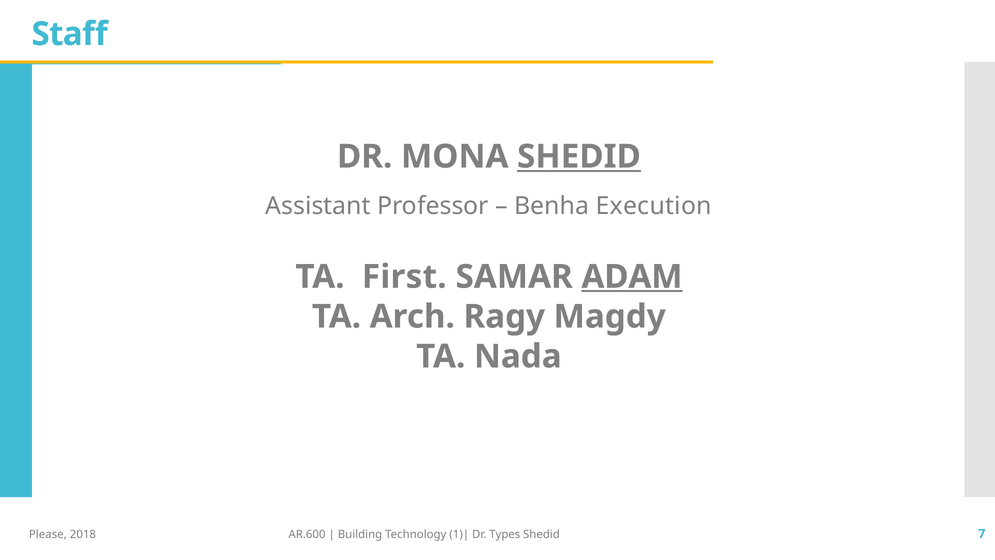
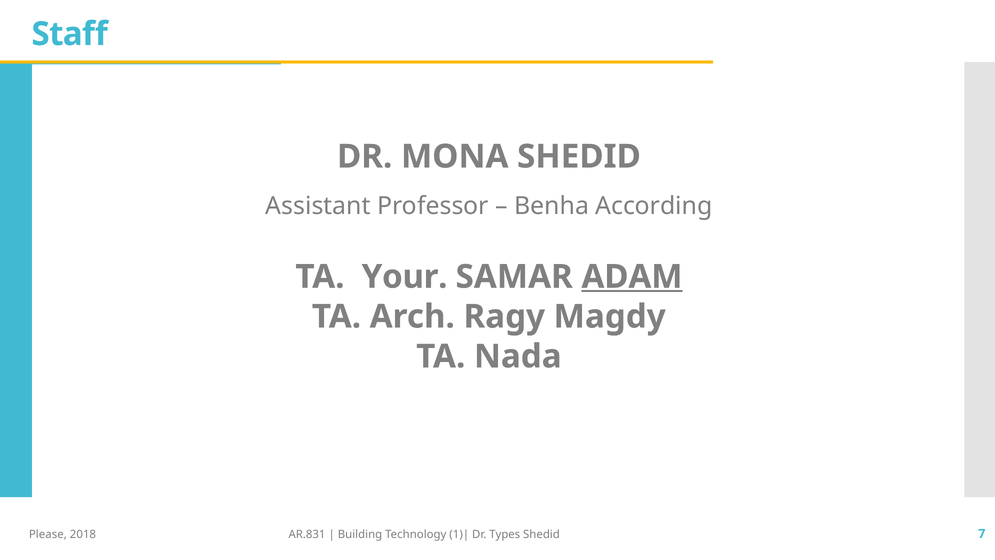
SHEDID underline: present -> none (579, 157)
Execution: Execution -> According (654, 206)
First: First -> Your (405, 277)
AR.600: AR.600 -> AR.831 (307, 534)
